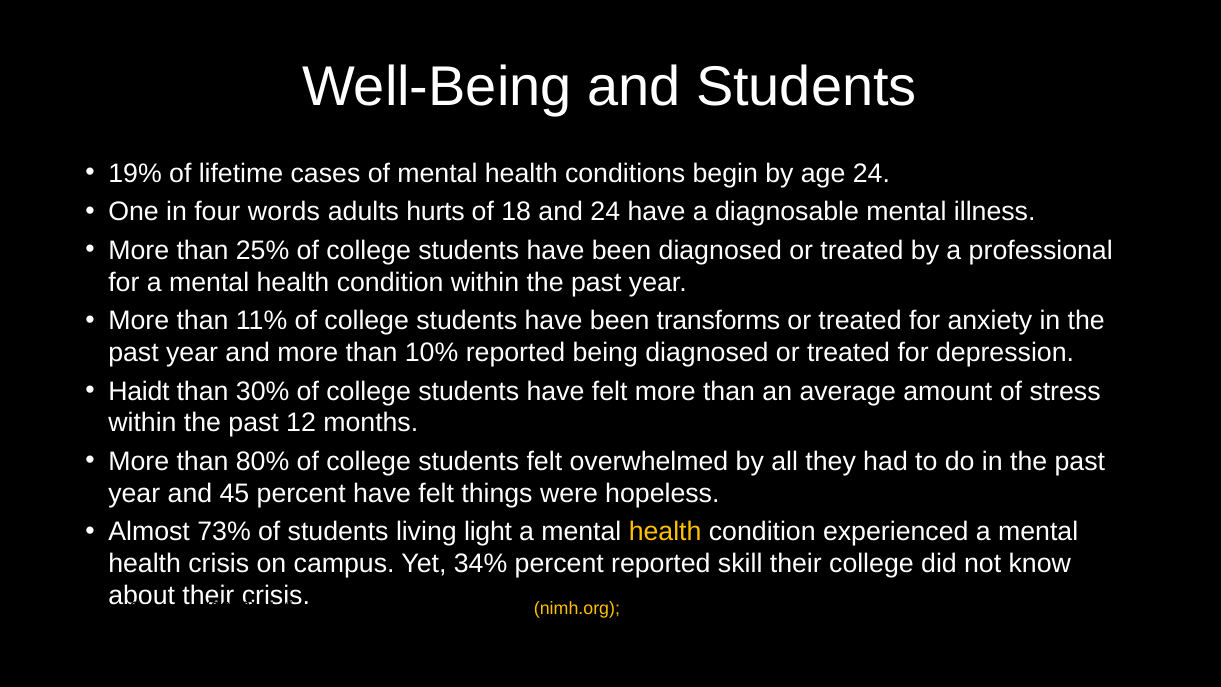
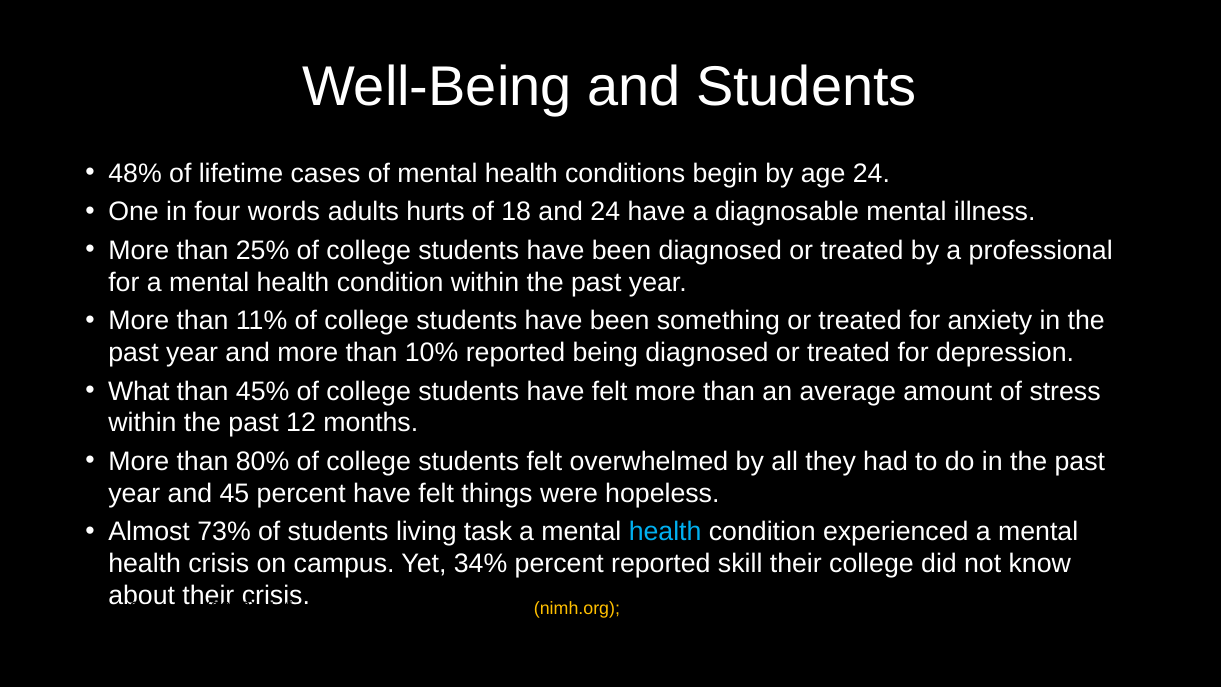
19%: 19% -> 48% (135, 173)
transforms: transforms -> something (718, 321)
Haidt: Haidt -> What (139, 391)
30%: 30% -> 45% (263, 391)
light: light -> task (488, 532)
health colour: yellow -> light blue (665, 532)
